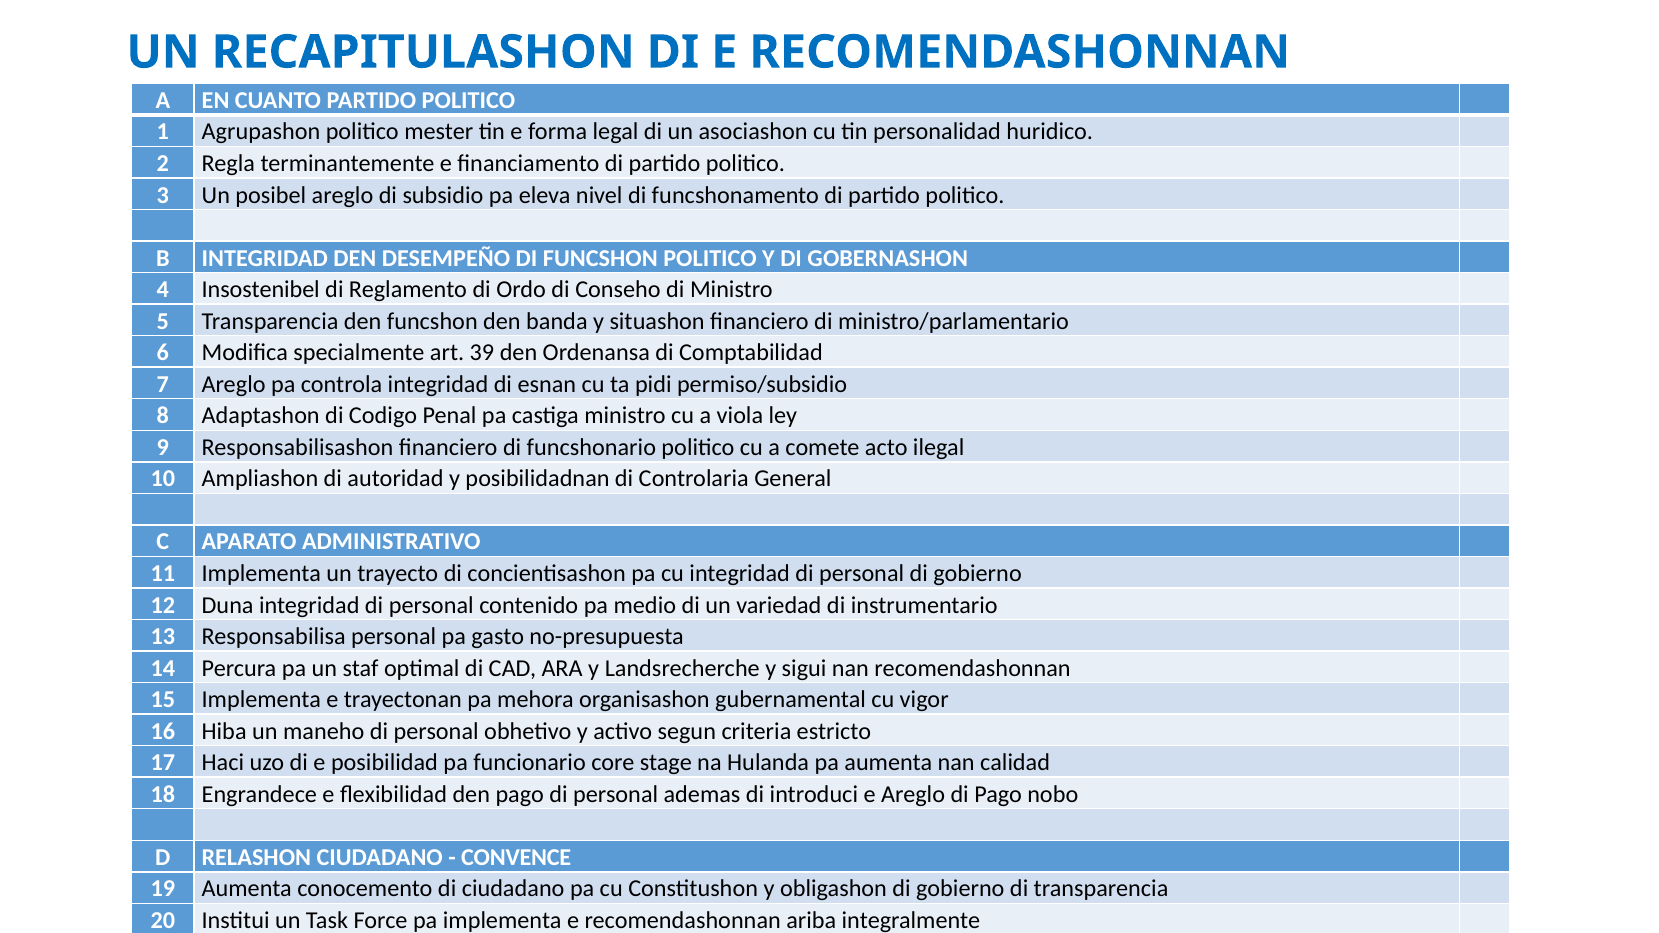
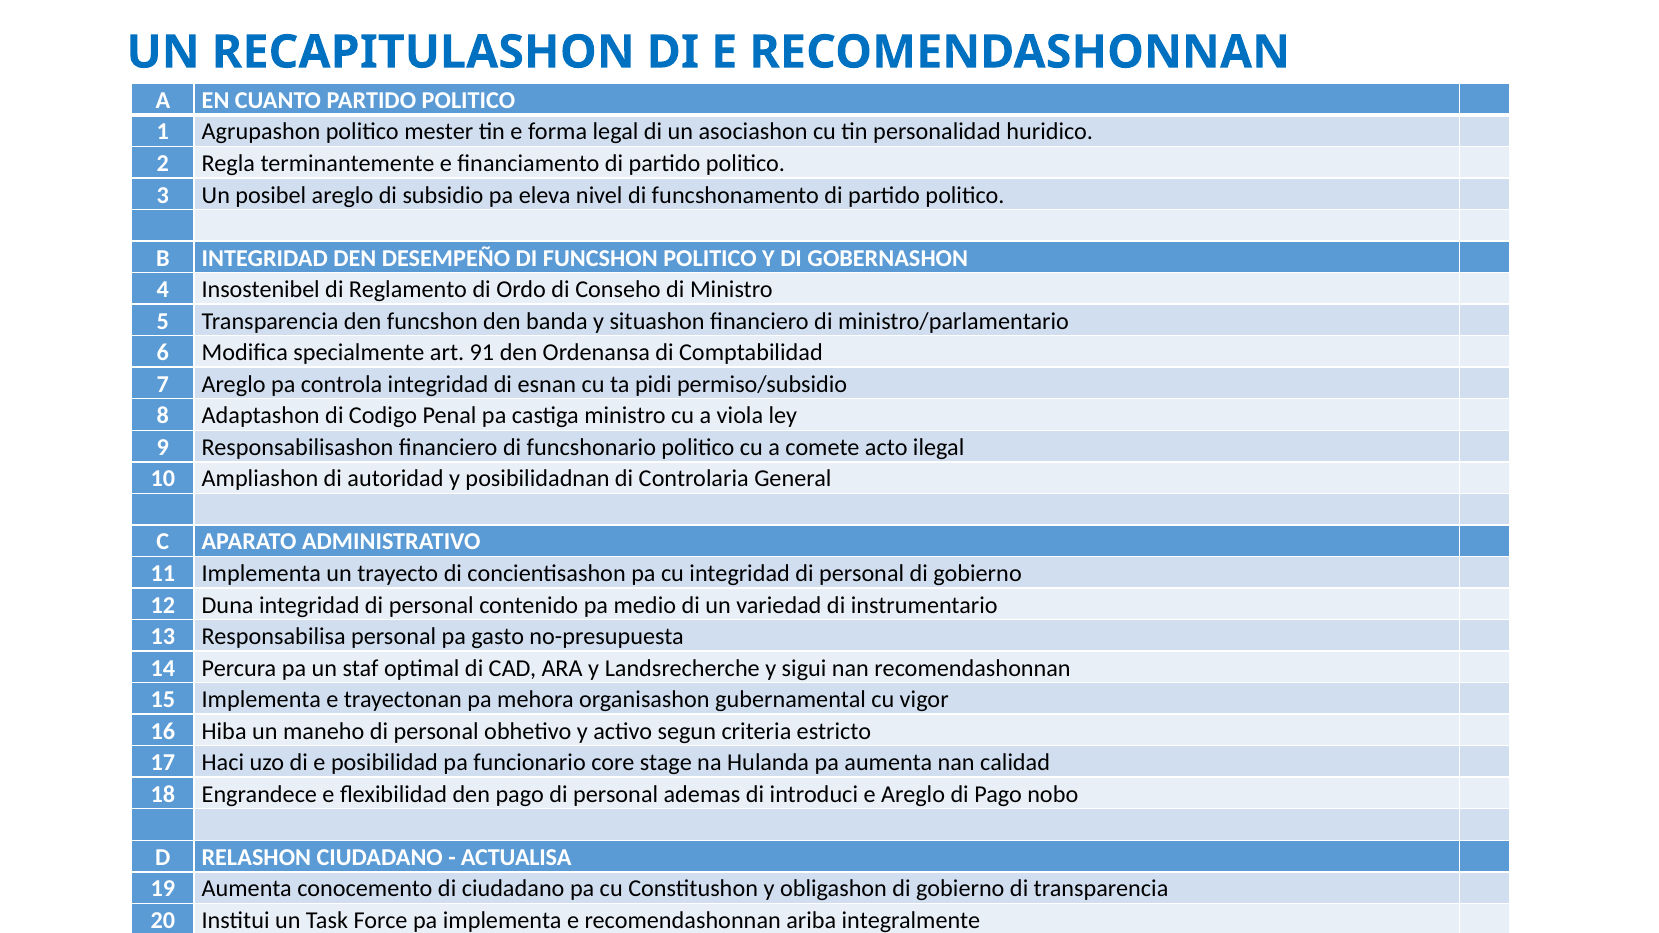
39: 39 -> 91 (482, 353)
CONVENCE: CONVENCE -> ACTUALISA (516, 858)
